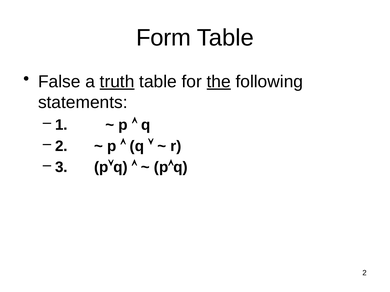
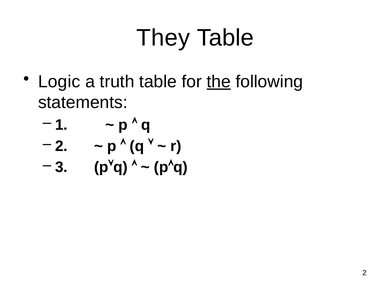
Form: Form -> They (163, 38)
False: False -> Logic (59, 82)
truth underline: present -> none (117, 82)
